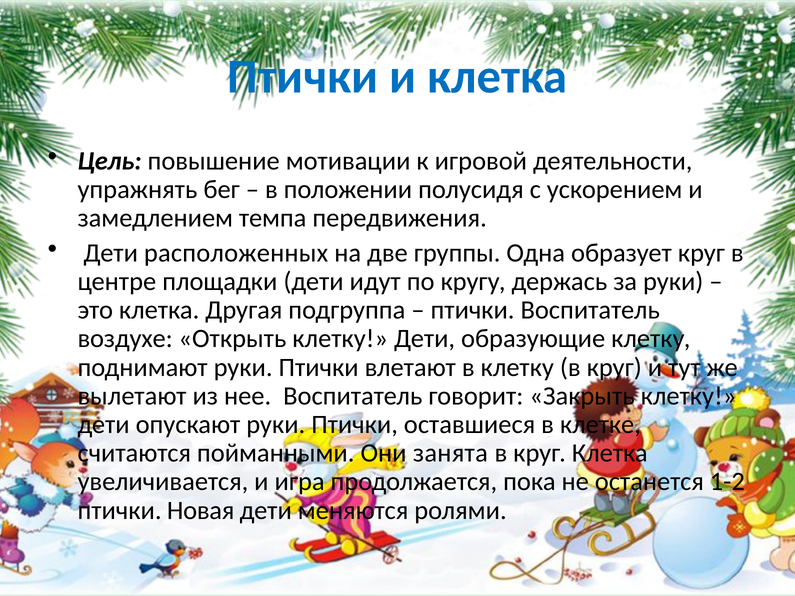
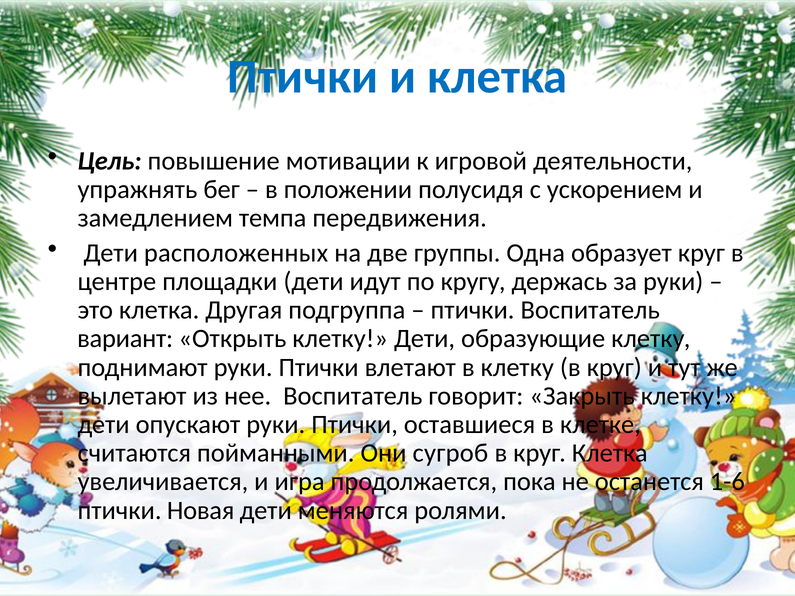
воздухе: воздухе -> вариант (125, 339)
занята: занята -> сугроб (450, 453)
1-2: 1-2 -> 1-6 (727, 482)
